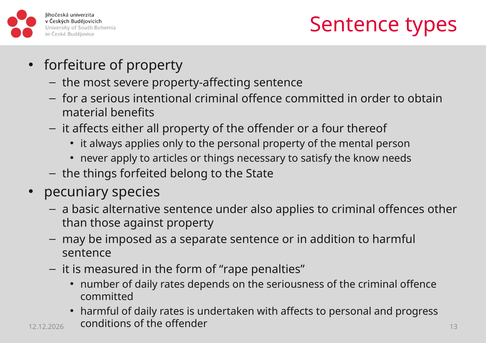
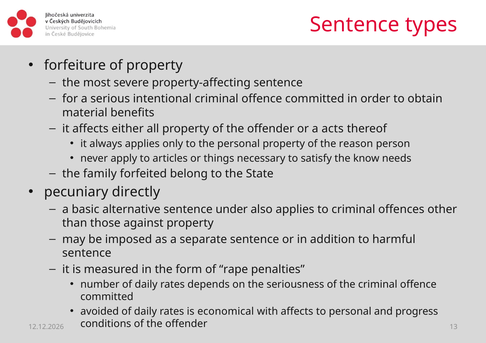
four: four -> acts (333, 129)
mental: mental -> reason (356, 144)
the things: things -> family (100, 174)
species: species -> directly (136, 192)
harmful: harmful -> avoided (100, 312)
undertaken: undertaken -> economical (226, 312)
